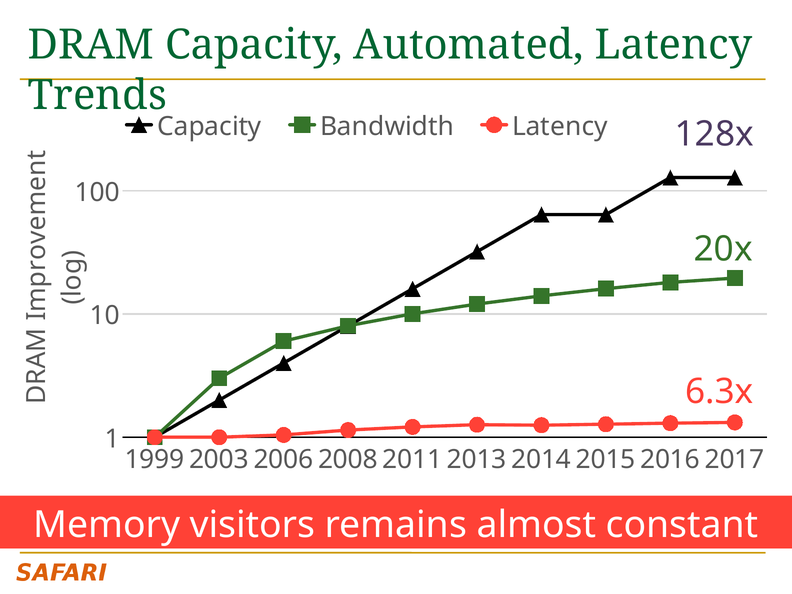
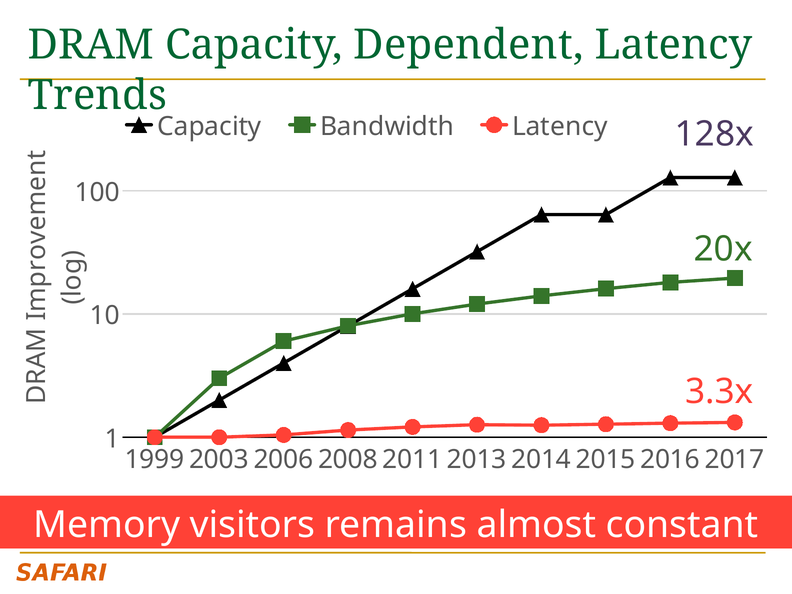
Automated: Automated -> Dependent (468, 45)
6.3x: 6.3x -> 3.3x (719, 391)
